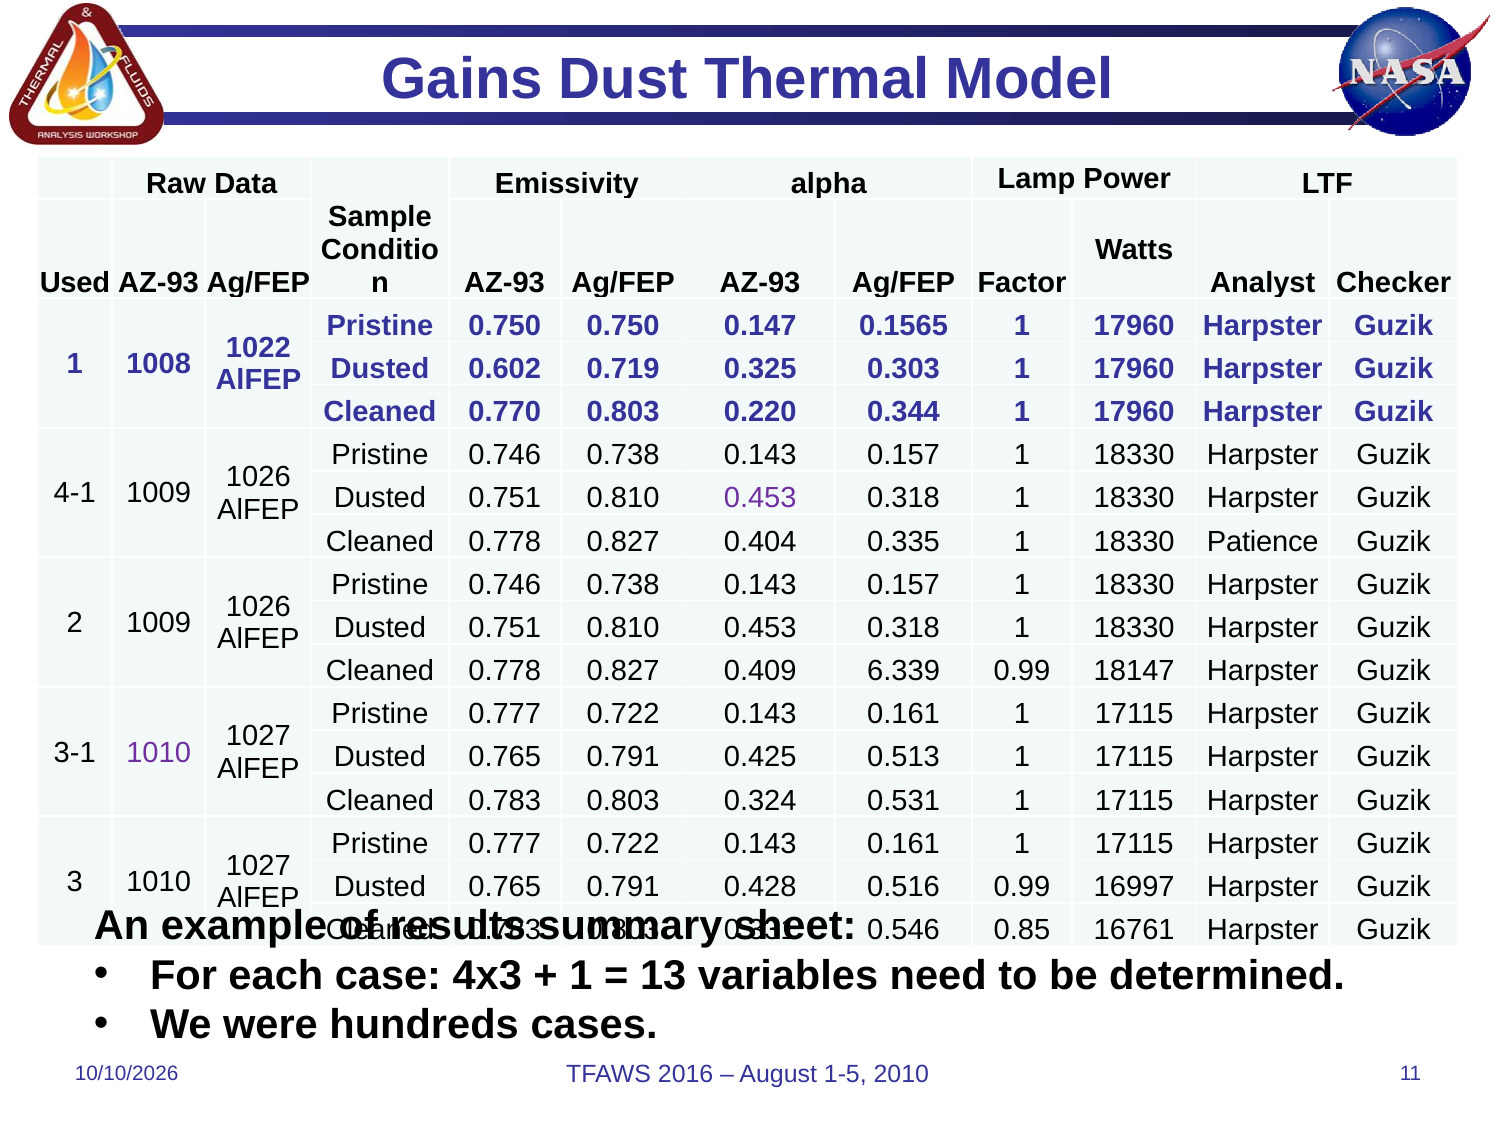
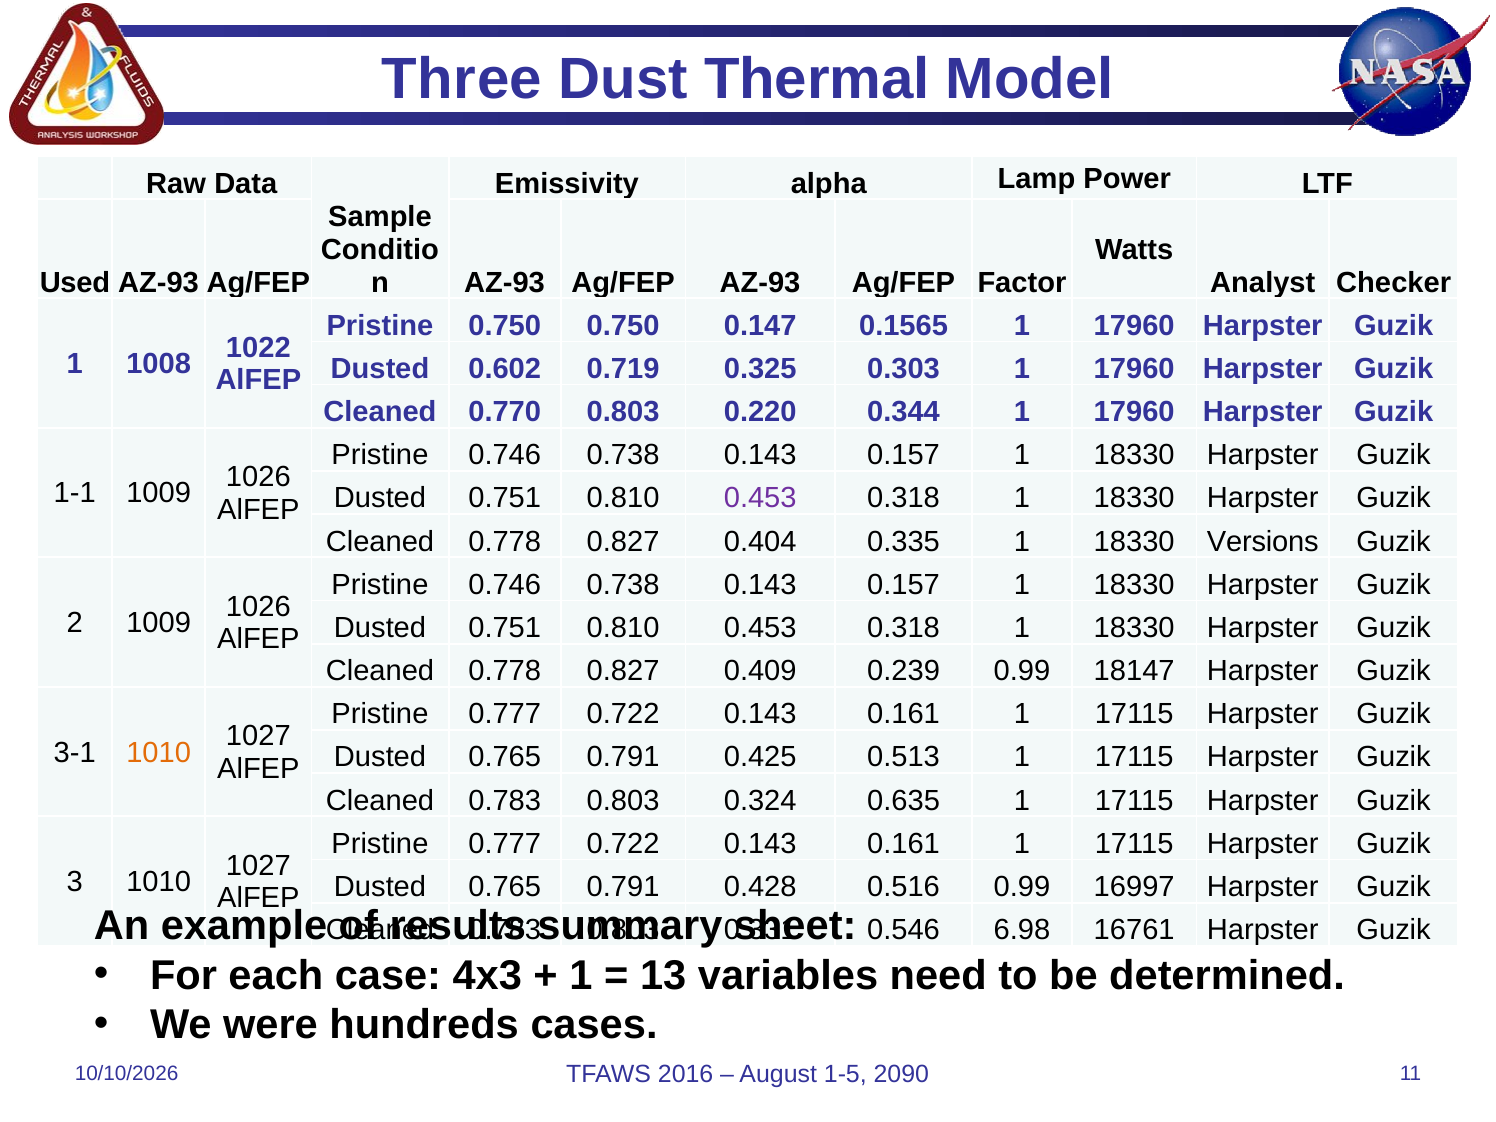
Gains: Gains -> Three (462, 79)
4-1: 4-1 -> 1-1 (75, 493)
Patience: Patience -> Versions (1263, 541)
6.339: 6.339 -> 0.239 (904, 671)
1010 colour: purple -> orange (159, 752)
0.531: 0.531 -> 0.635 (904, 800)
0.85: 0.85 -> 6.98 (1022, 930)
2010: 2010 -> 2090 (901, 1074)
